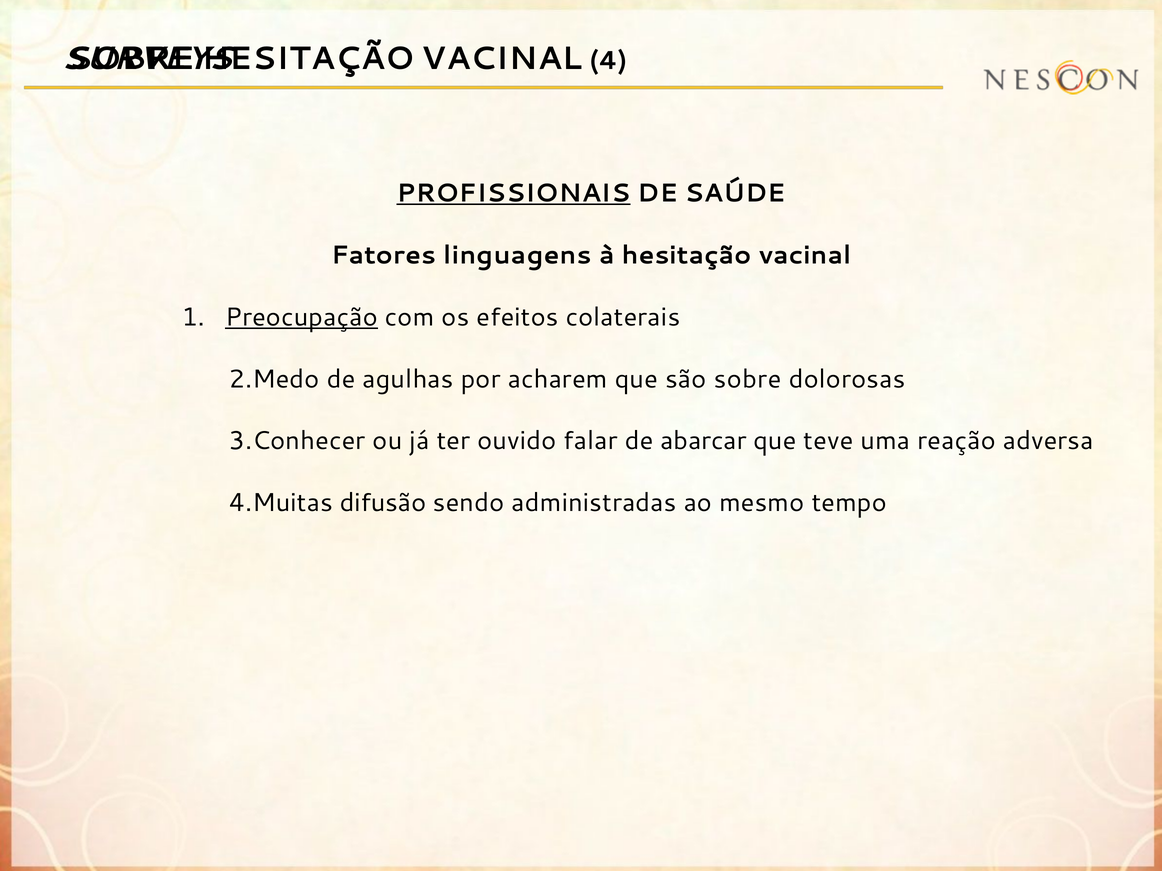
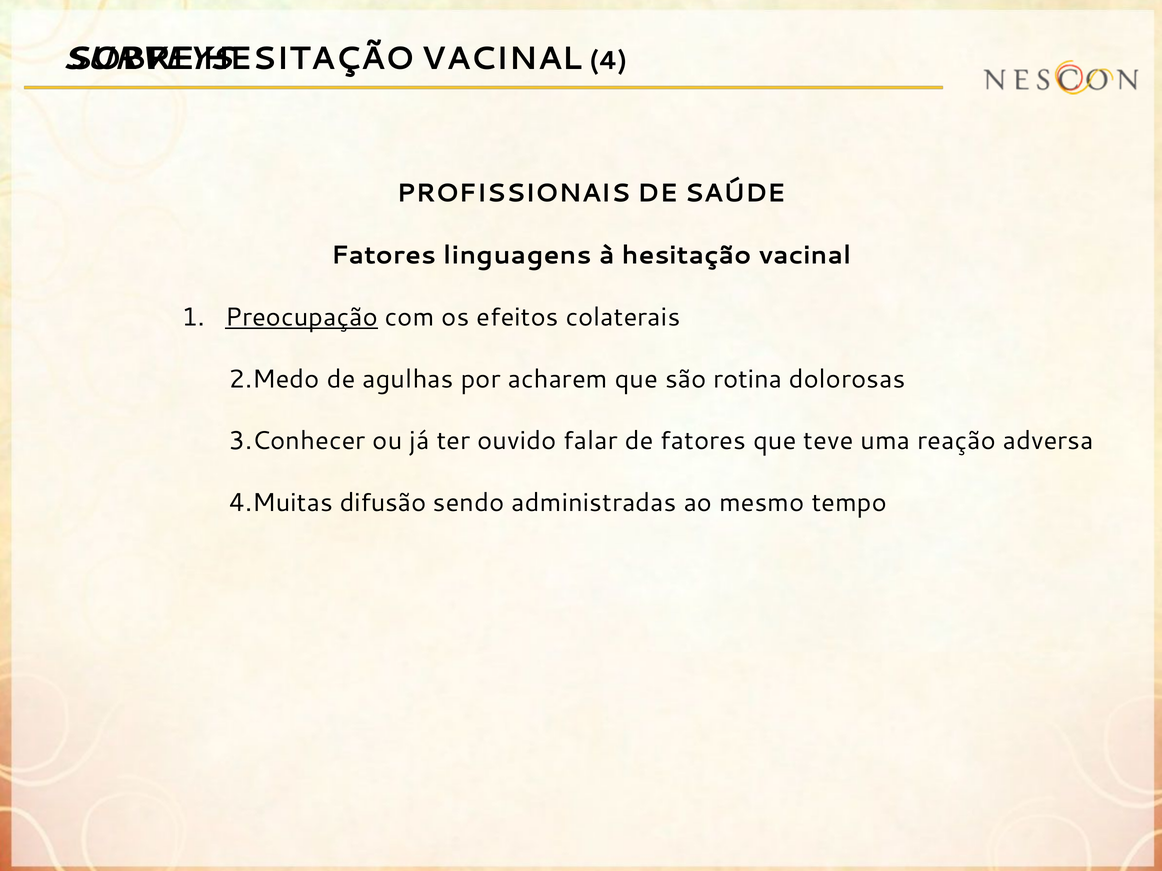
PROFISSIONAIS underline: present -> none (514, 193)
são sobre: sobre -> rotina (748, 379)
de abarcar: abarcar -> fatores (703, 441)
